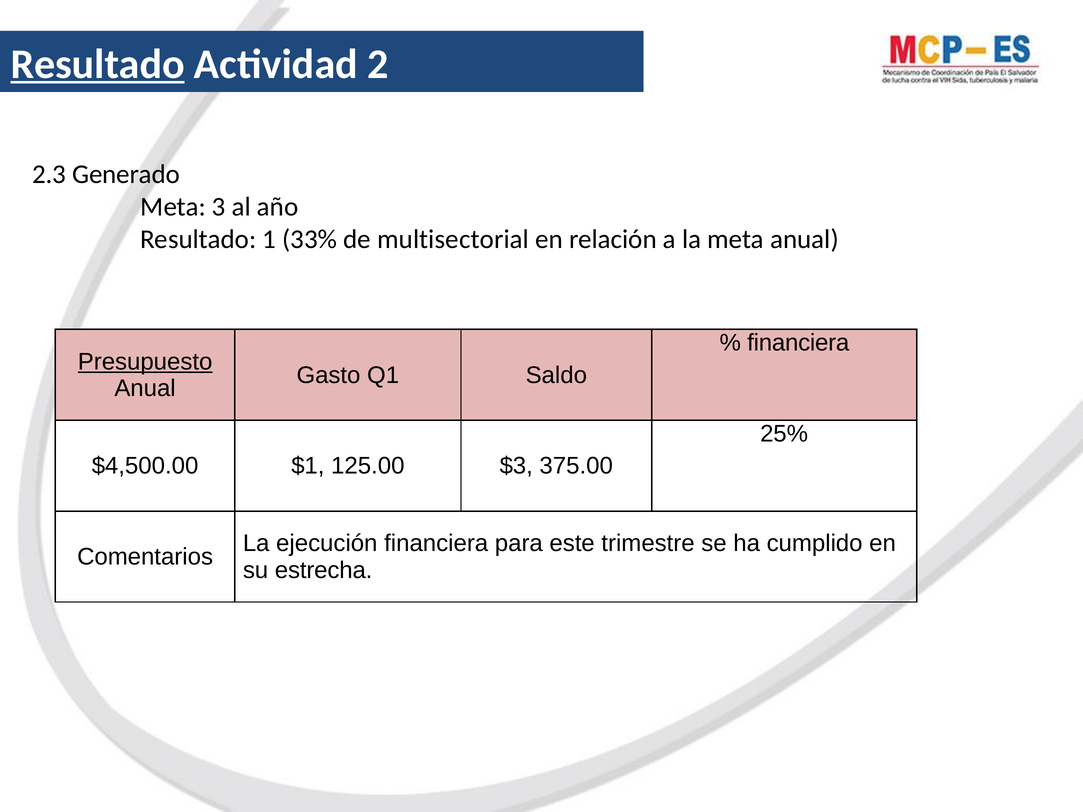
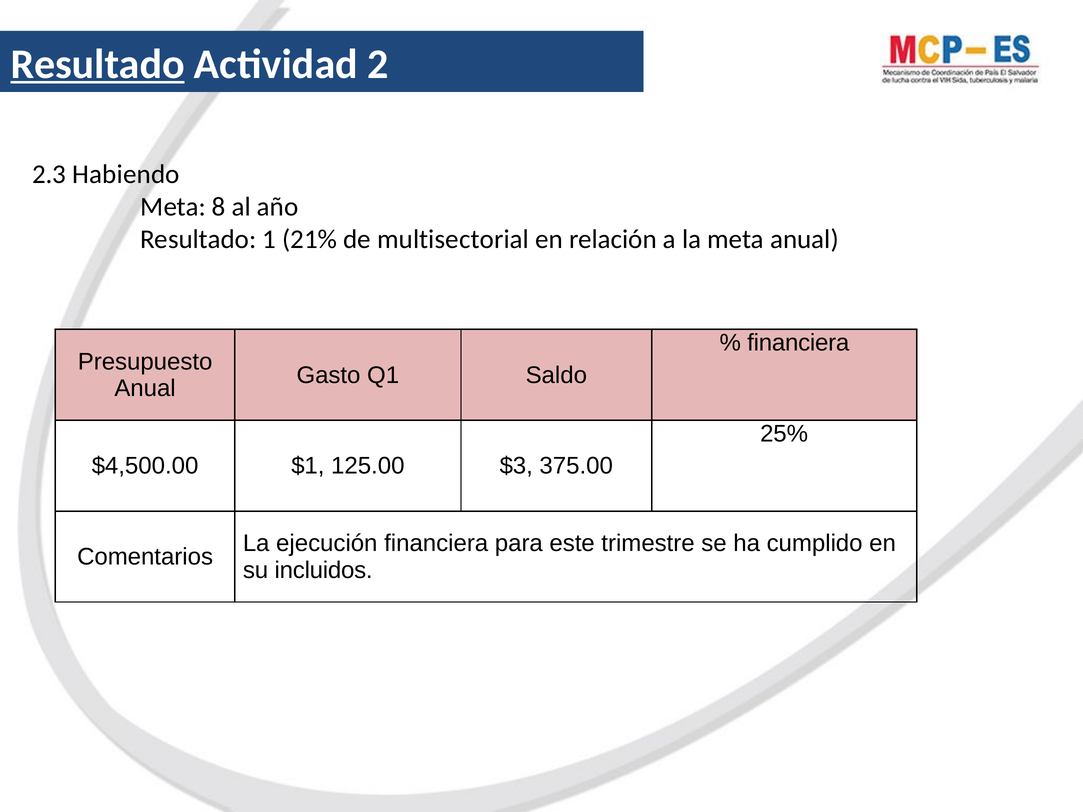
Generado: Generado -> Habiendo (126, 174)
3: 3 -> 8 (219, 207)
33%: 33% -> 21% (310, 239)
Presupuesto underline: present -> none (145, 362)
estrecha: estrecha -> incluidos (324, 570)
